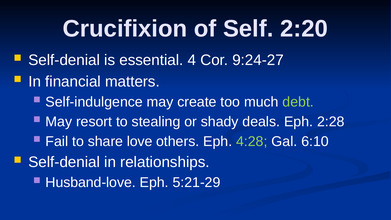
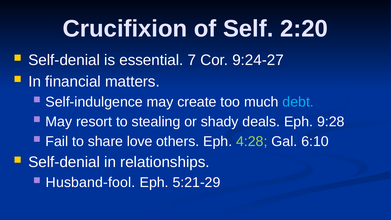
4: 4 -> 7 (192, 60)
debt colour: light green -> light blue (298, 102)
2:28: 2:28 -> 9:28 (331, 122)
Husband-love: Husband-love -> Husband-fool (90, 182)
